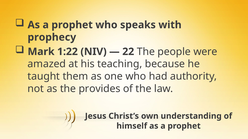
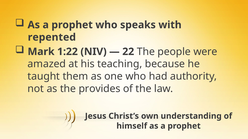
prophecy: prophecy -> repented (52, 37)
